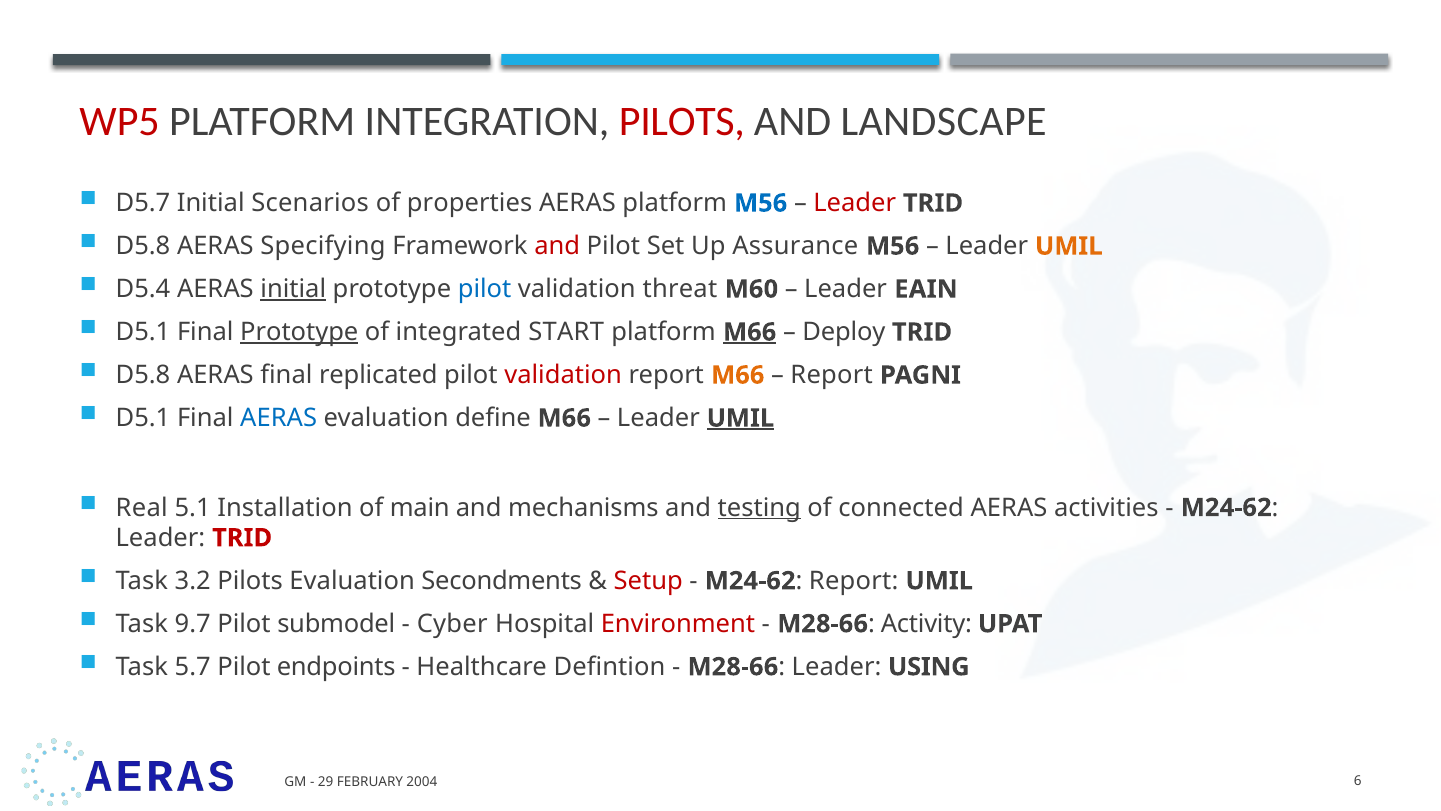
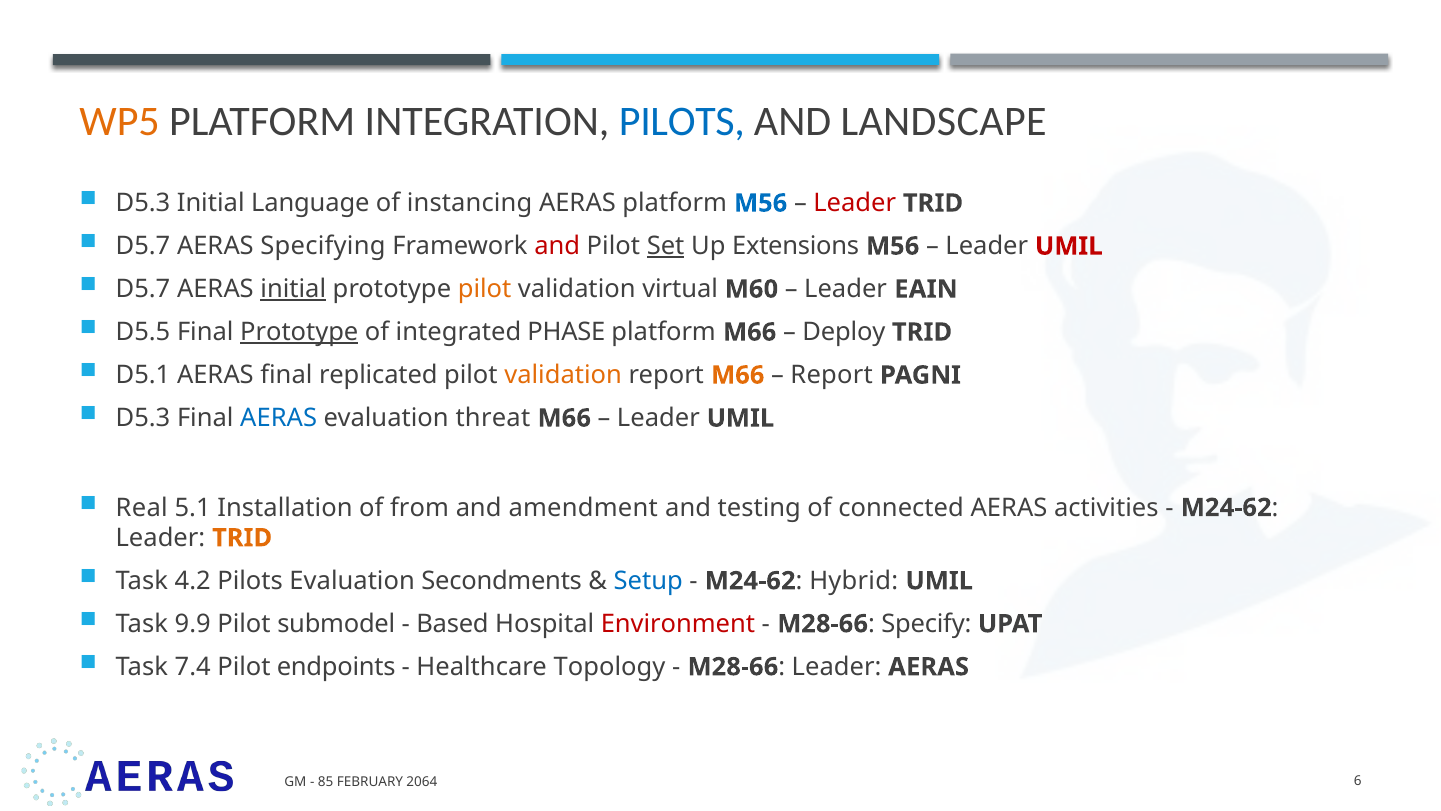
WP5 colour: red -> orange (120, 122)
PILOTS colour: red -> blue (682, 122)
D5.7: D5.7 -> D5.3 (143, 203)
Scenarios: Scenarios -> Language (310, 203)
properties: properties -> instancing (470, 203)
D5.8: D5.8 -> D5.7 (143, 246)
Set underline: none -> present (666, 246)
Assurance: Assurance -> Extensions (796, 246)
UMIL colour: orange -> red (1069, 246)
D5.4: D5.4 -> D5.7 (143, 289)
pilot colour: blue -> orange (485, 289)
threat: threat -> virtual (680, 289)
D5.1: D5.1 -> D5.5 (143, 332)
START: START -> PHASE (566, 332)
M66 underline: present -> none (750, 332)
D5.8: D5.8 -> D5.1 (143, 375)
validation colour: red -> orange (563, 375)
D5.1: D5.1 -> D5.3 (143, 418)
define: define -> threat (493, 418)
UMIL underline: present -> none (740, 418)
main: main -> from (420, 507)
mechanisms: mechanisms -> amendment (583, 507)
testing underline: present -> none (759, 507)
TRID colour: red -> orange (242, 538)
3.2: 3.2 -> 4.2 (193, 581)
Setup colour: red -> blue (648, 581)
M24-62 Report: Report -> Hybrid (854, 581)
9.7: 9.7 -> 9.9 (193, 624)
Cyber: Cyber -> Based (452, 624)
Activity: Activity -> Specify (926, 624)
5.7: 5.7 -> 7.4 (193, 667)
Defintion: Defintion -> Topology (610, 667)
Leader USING: USING -> AERAS (929, 667)
29: 29 -> 85 (326, 782)
2004: 2004 -> 2064 (422, 782)
